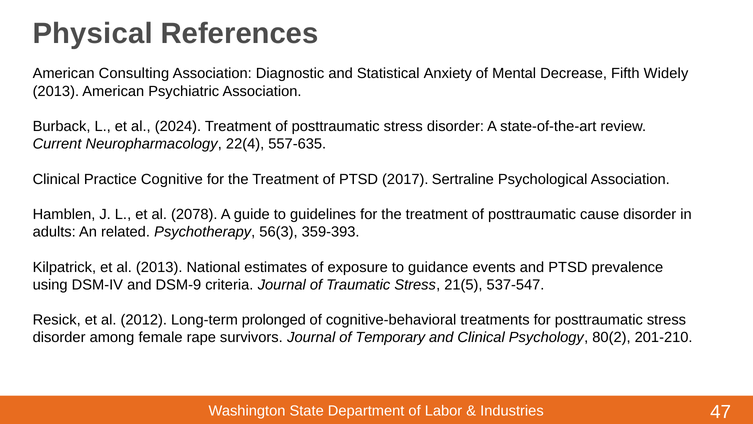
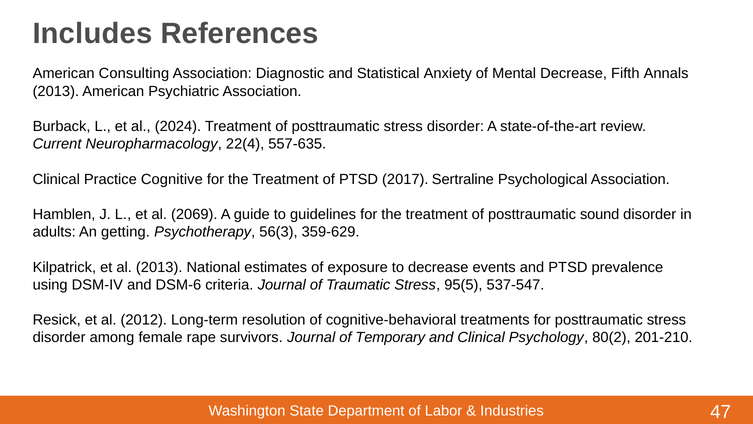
Physical: Physical -> Includes (93, 33)
Widely: Widely -> Annals (666, 74)
2078: 2078 -> 2069 (194, 214)
cause: cause -> sound (600, 214)
related: related -> getting (125, 232)
359-393: 359-393 -> 359-629 (331, 232)
to guidance: guidance -> decrease (438, 267)
DSM-9: DSM-9 -> DSM-6 (178, 284)
21(5: 21(5 -> 95(5 (463, 284)
prolonged: prolonged -> resolution (274, 320)
